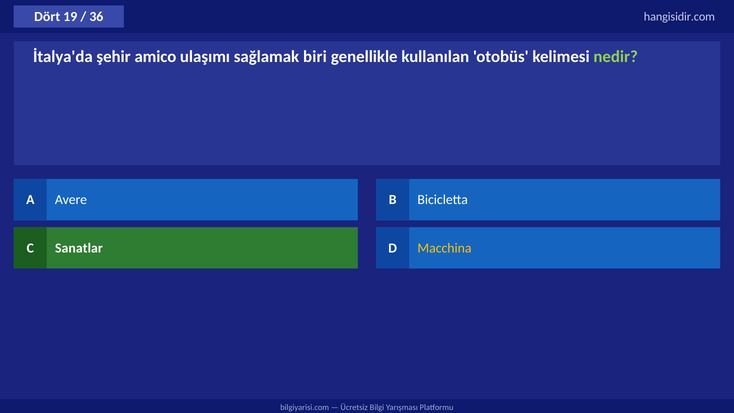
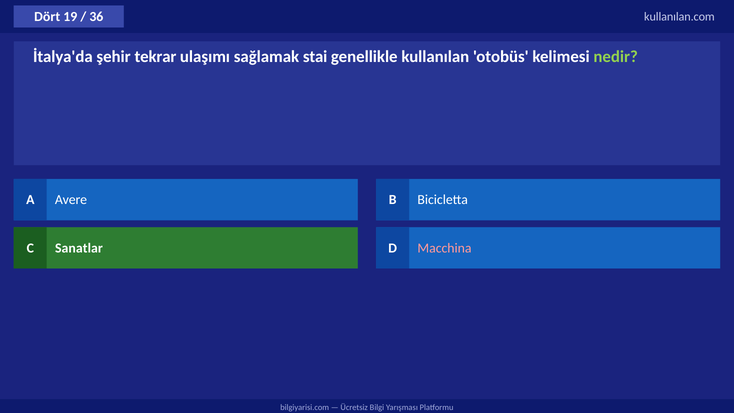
hangisidir.com: hangisidir.com -> kullanılan.com (679, 17)
amico: amico -> tekrar (155, 56)
biri: biri -> stai (315, 56)
Macchina colour: yellow -> pink (444, 248)
